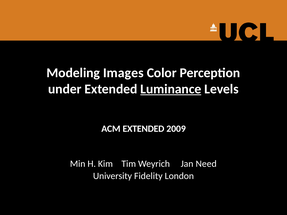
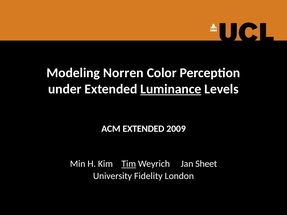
Images: Images -> Norren (123, 73)
Tim underline: none -> present (129, 164)
Need: Need -> Sheet (206, 164)
